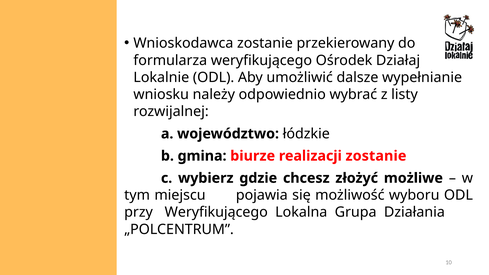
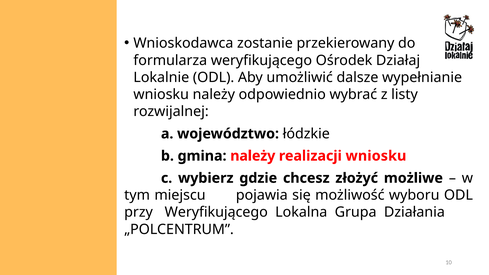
gmina biurze: biurze -> należy (253, 156)
realizacji zostanie: zostanie -> wniosku (376, 156)
